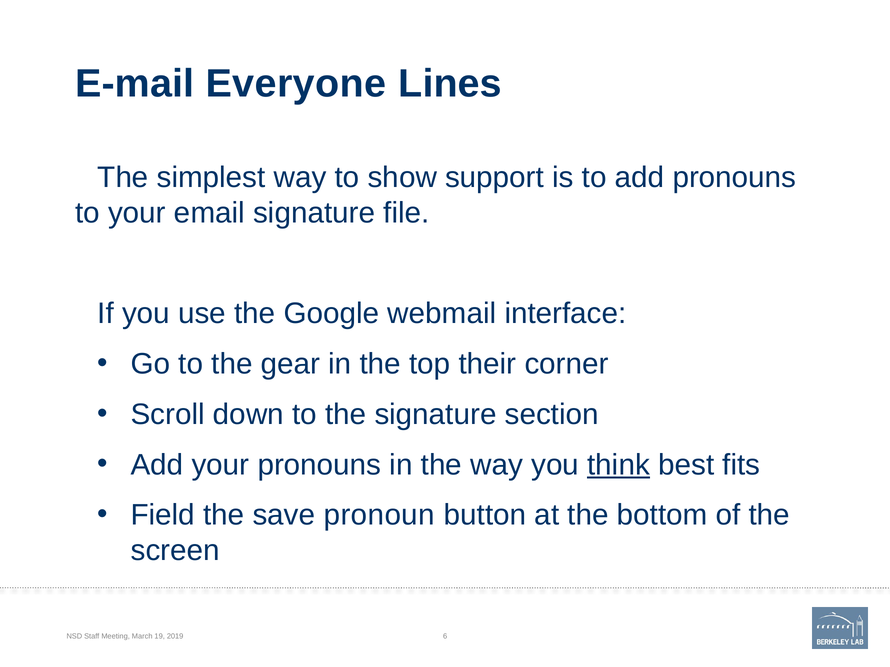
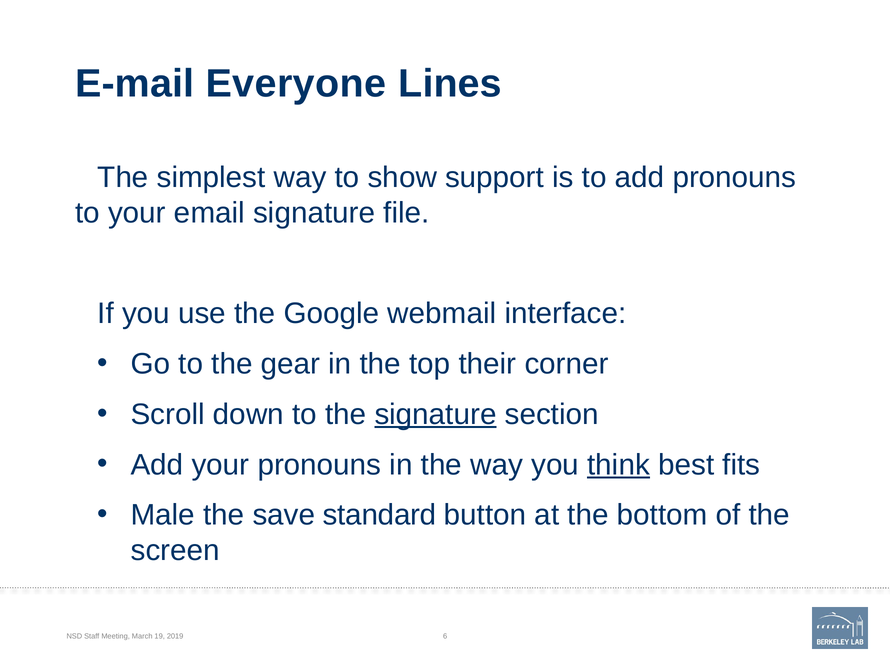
signature underline: none -> present (436, 415)
Field: Field -> Male (163, 516)
pronoun: pronoun -> standard (380, 516)
